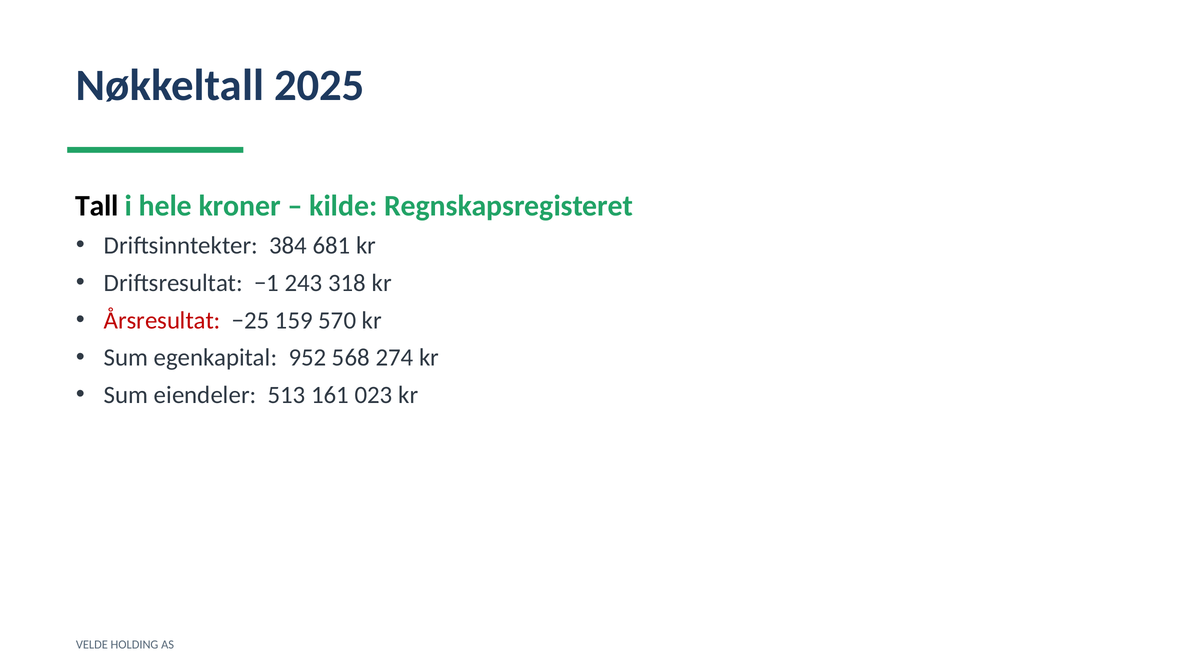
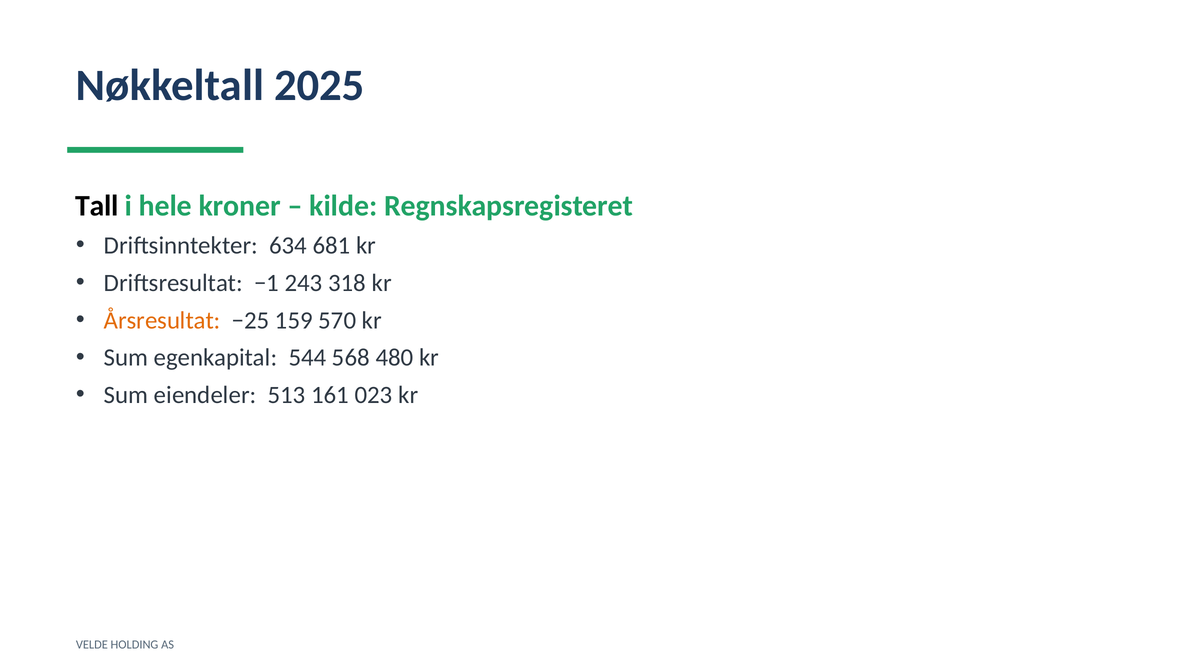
384: 384 -> 634 (288, 246)
Årsresultat colour: red -> orange (162, 320)
952: 952 -> 544 (307, 358)
274: 274 -> 480 (394, 358)
